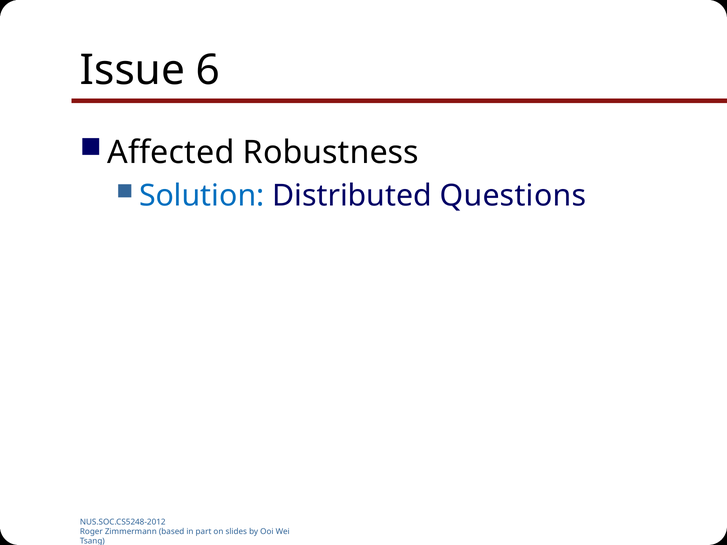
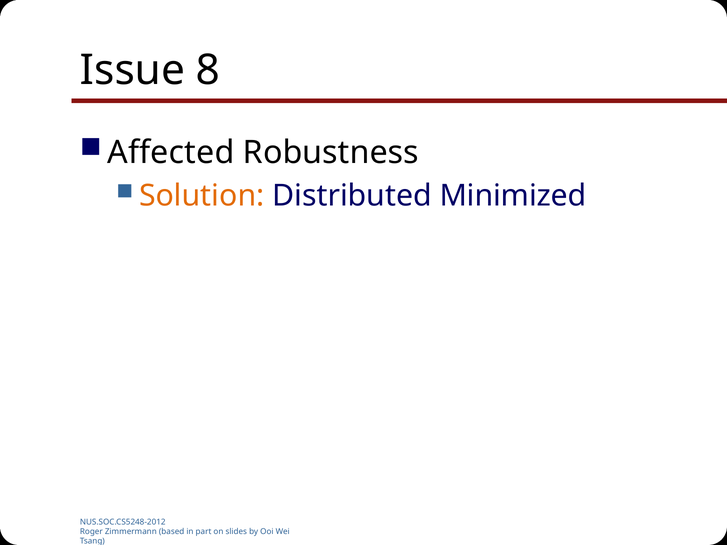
6: 6 -> 8 (208, 70)
Solution colour: blue -> orange (202, 196)
Questions: Questions -> Minimized (513, 196)
